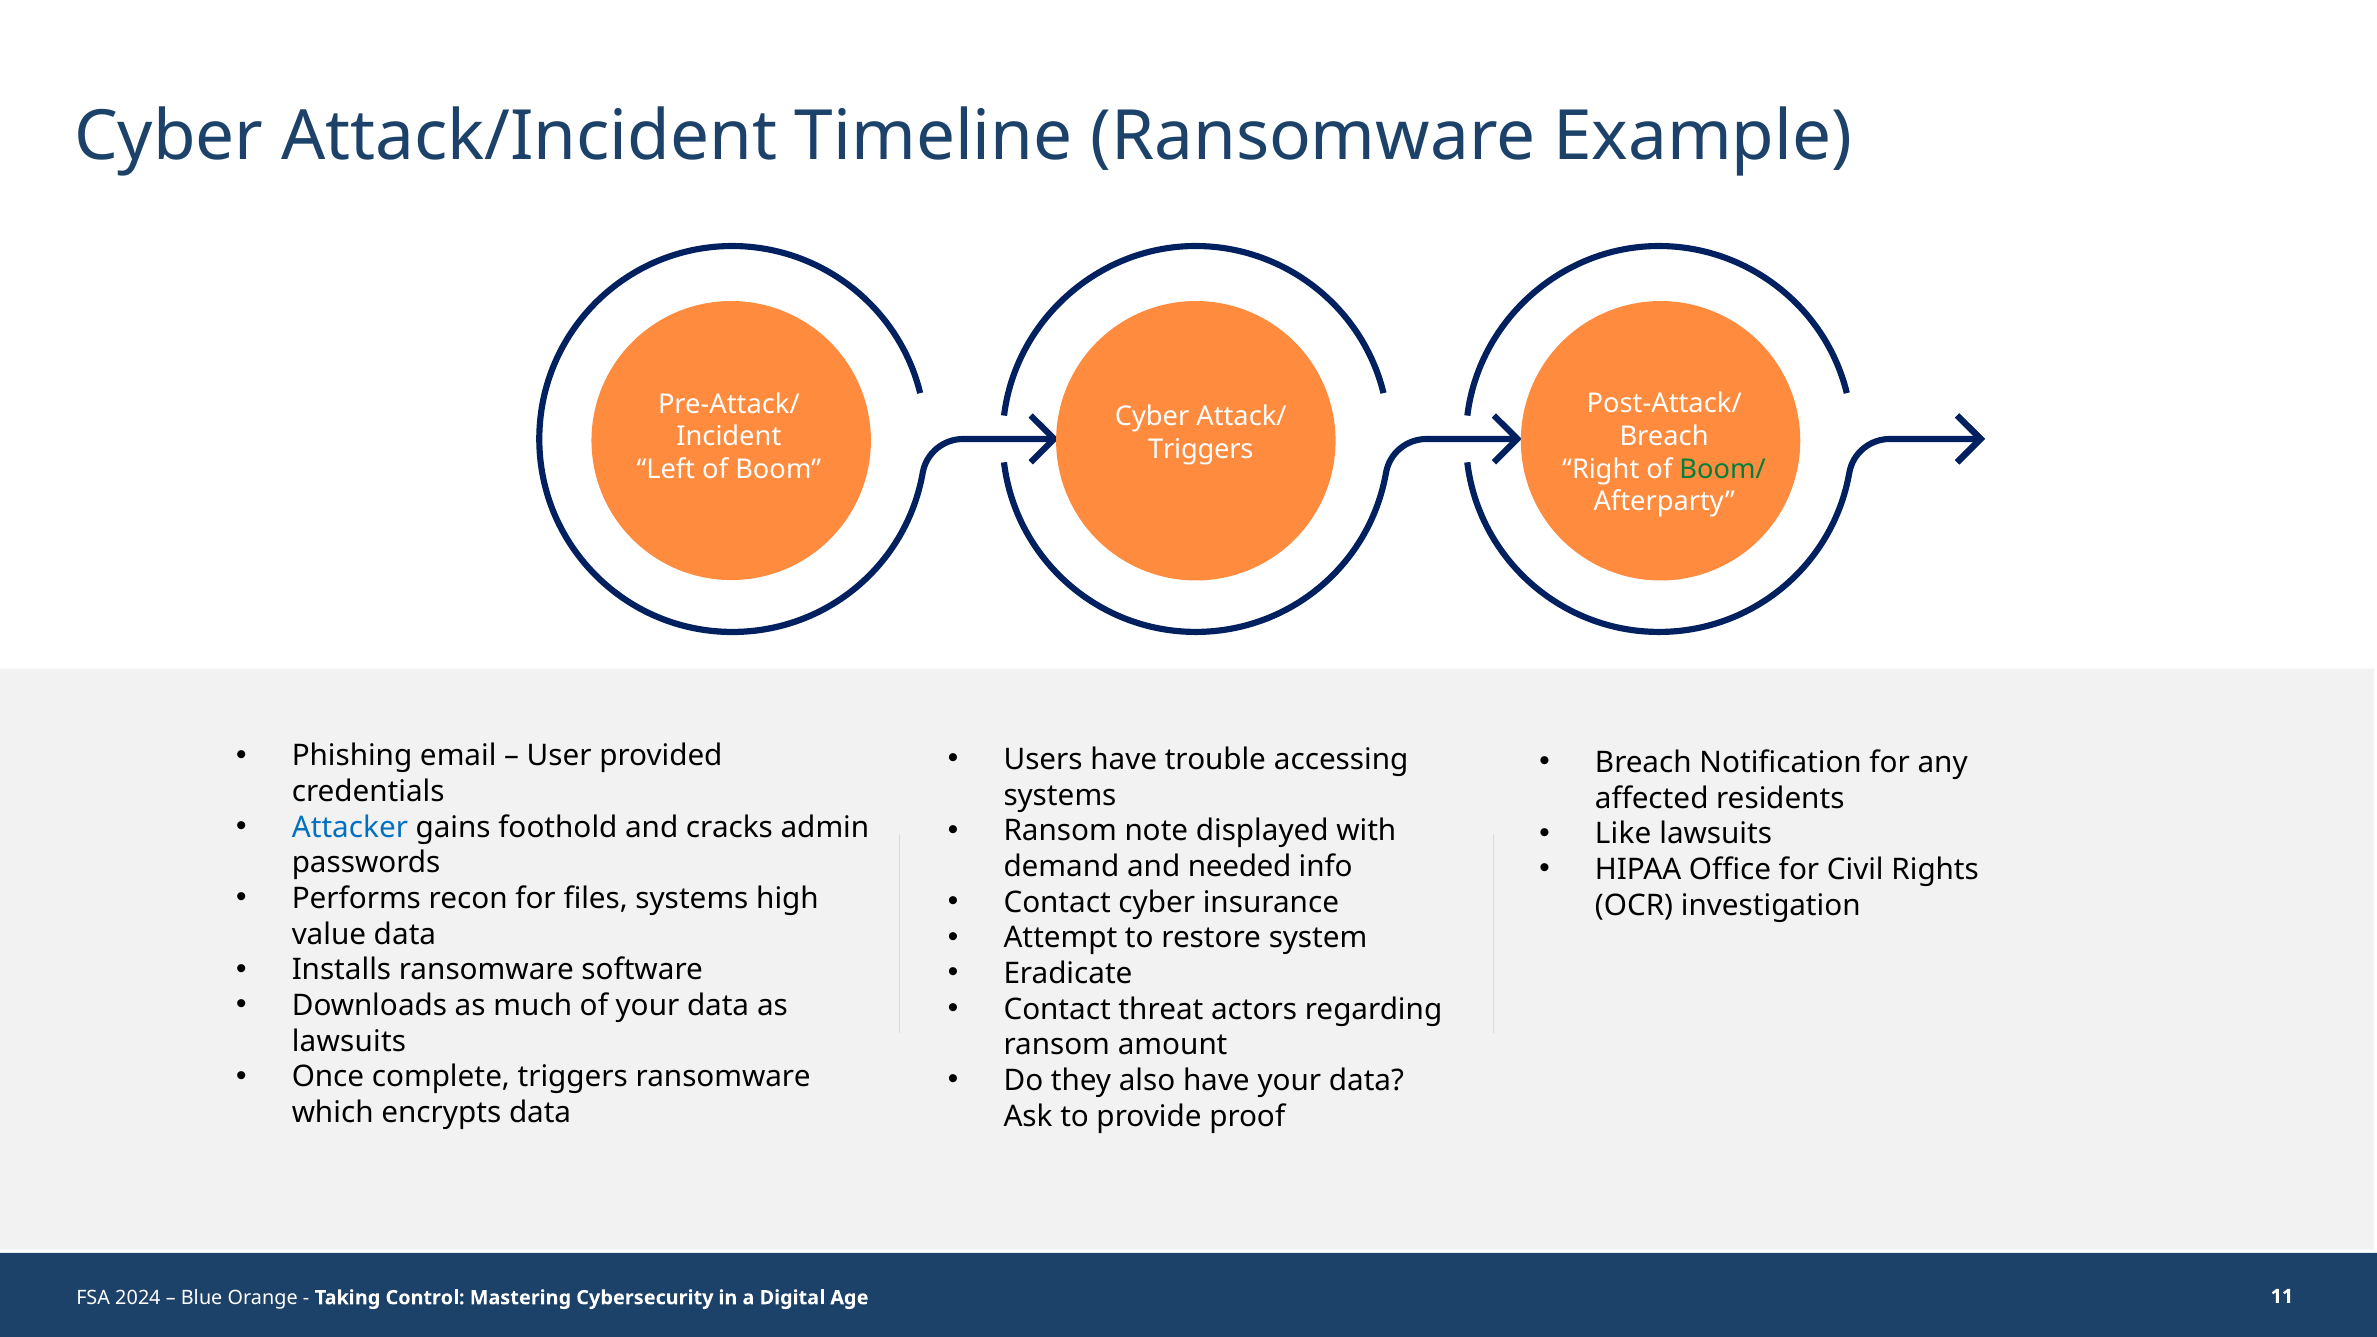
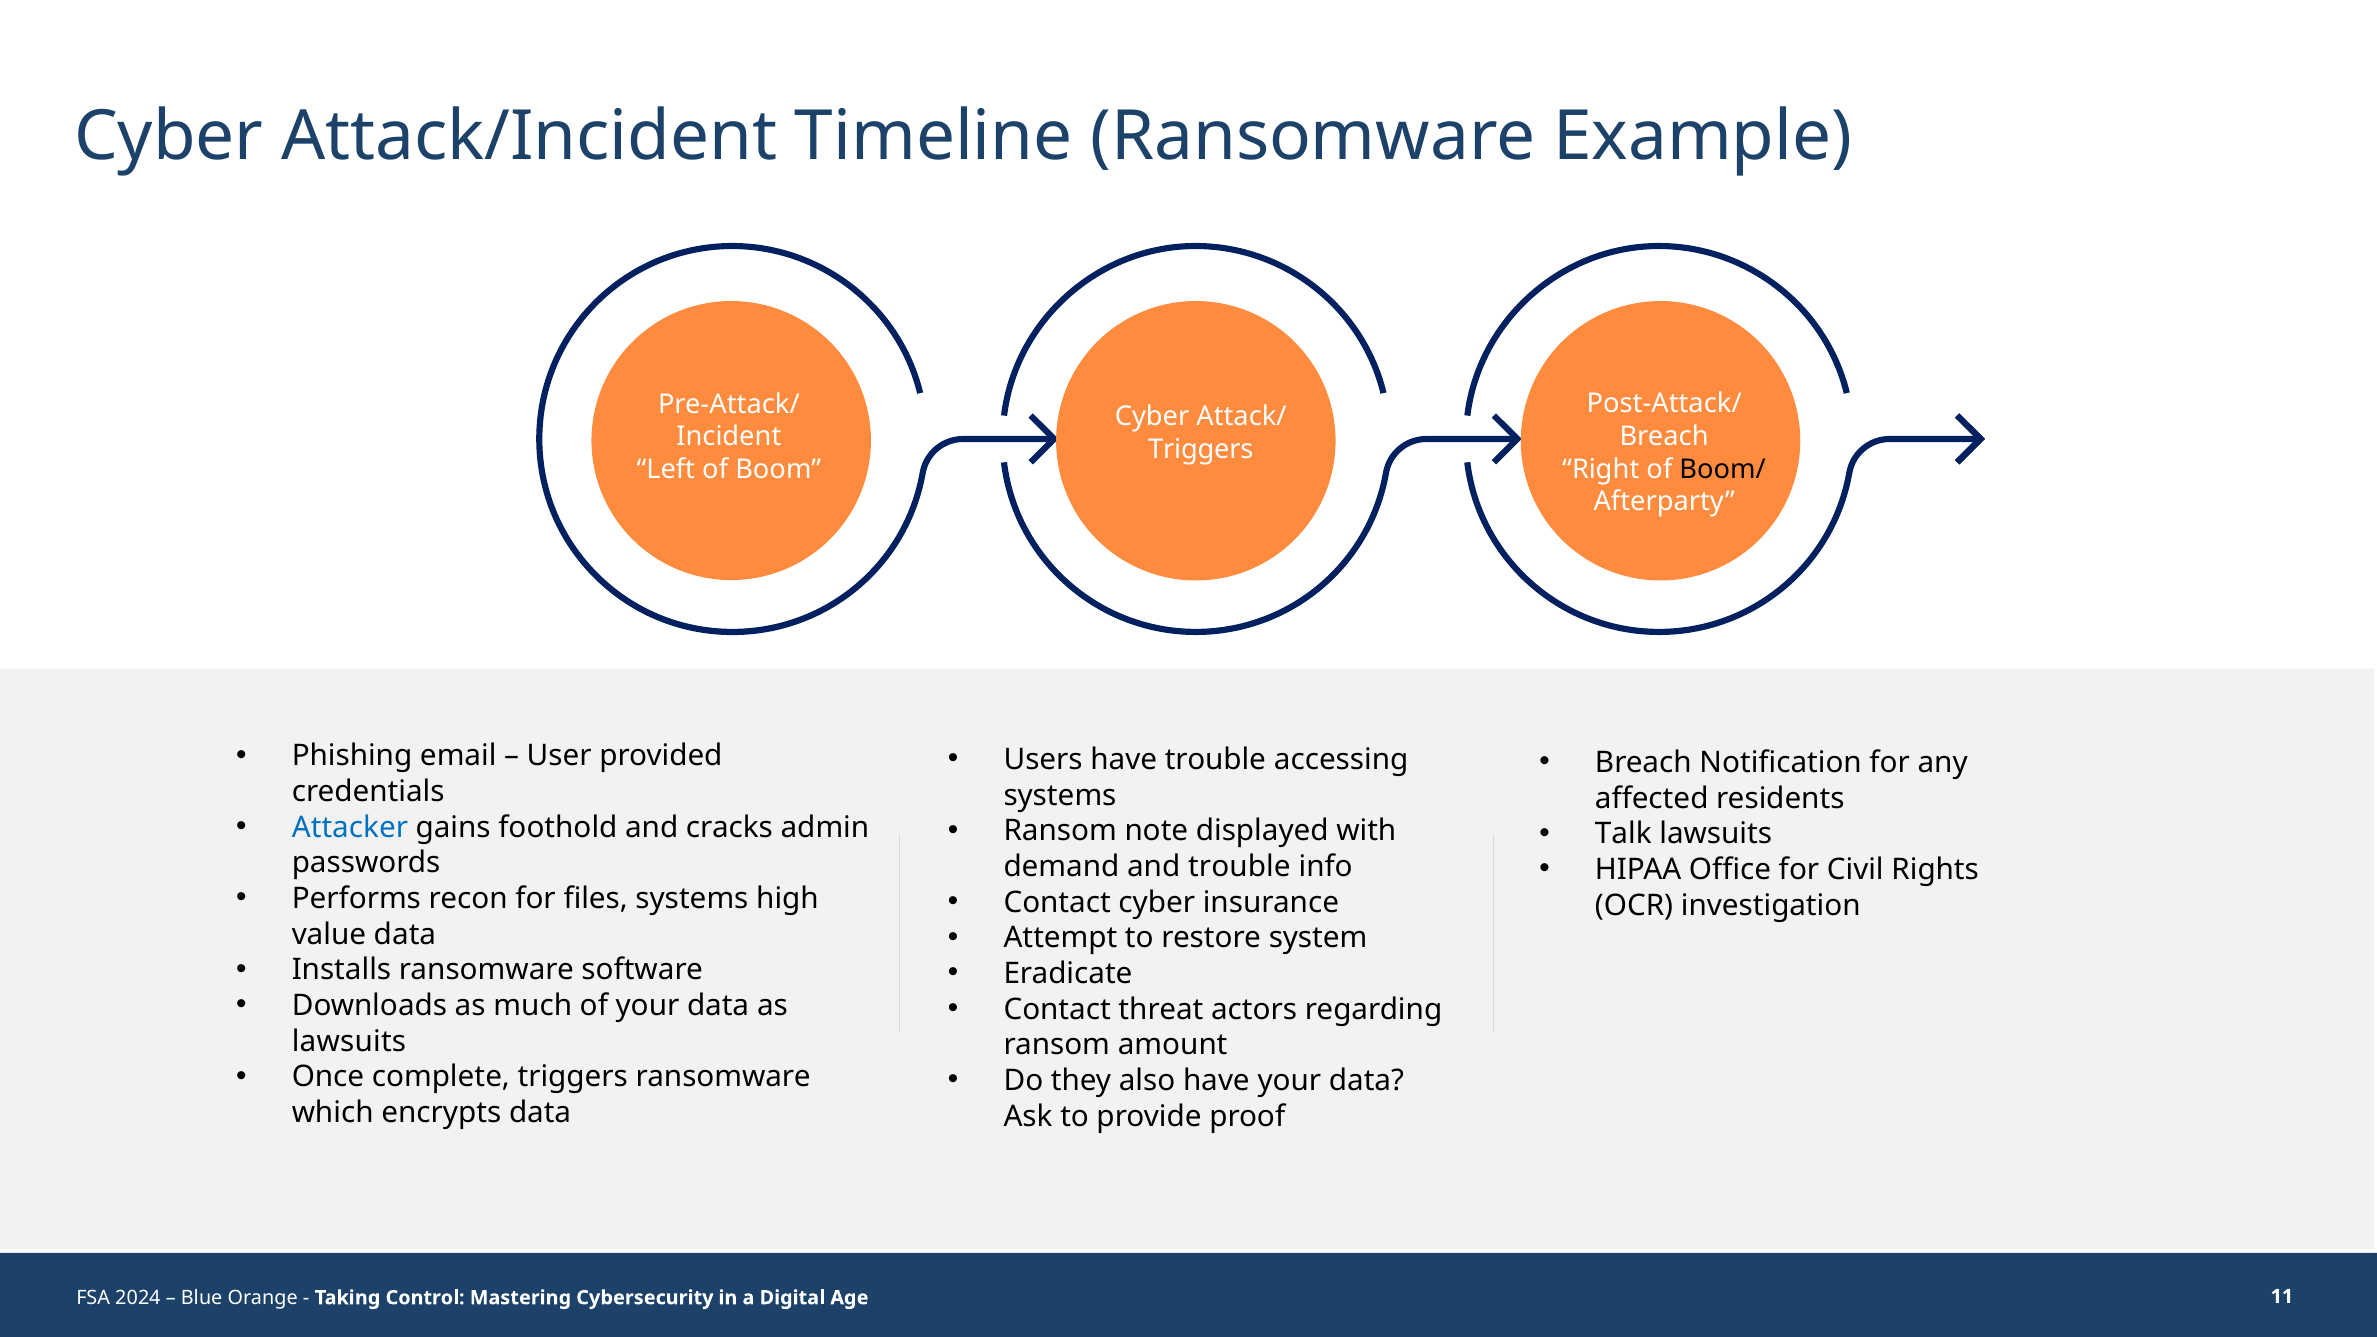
Boom/ colour: green -> black (1723, 469)
Like: Like -> Talk (1623, 834)
and needed: needed -> trouble (1239, 867)
